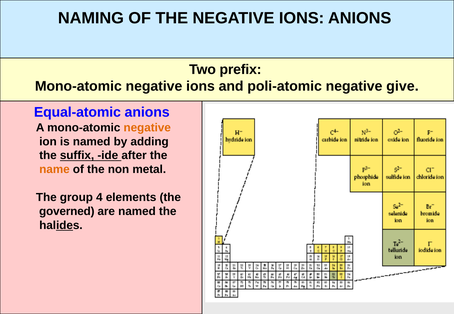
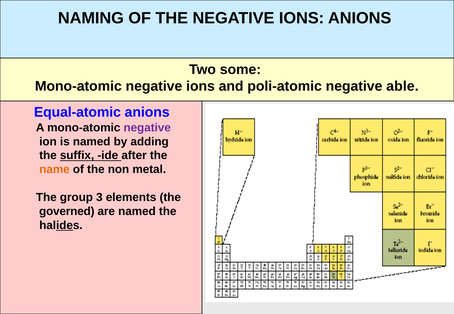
prefix: prefix -> some (240, 70)
give: give -> able (402, 86)
negative colour: orange -> purple (147, 128)
4: 4 -> 3 (99, 198)
